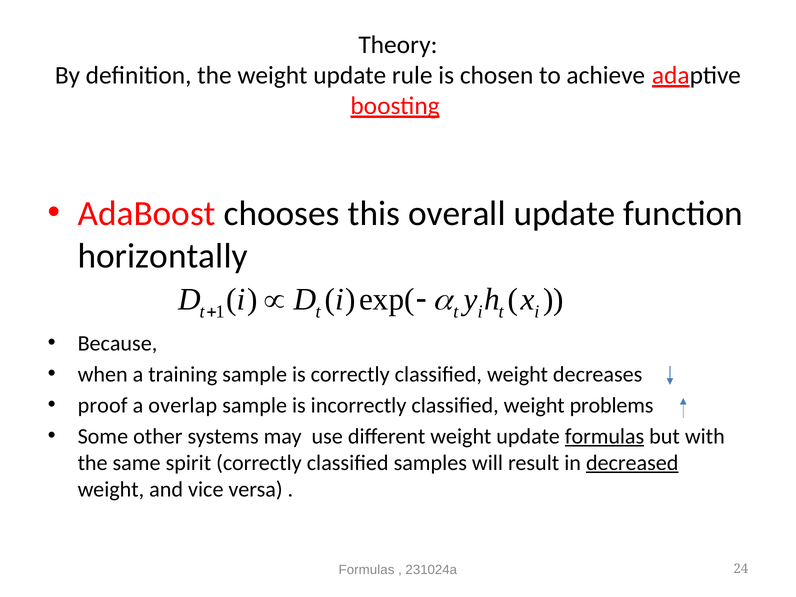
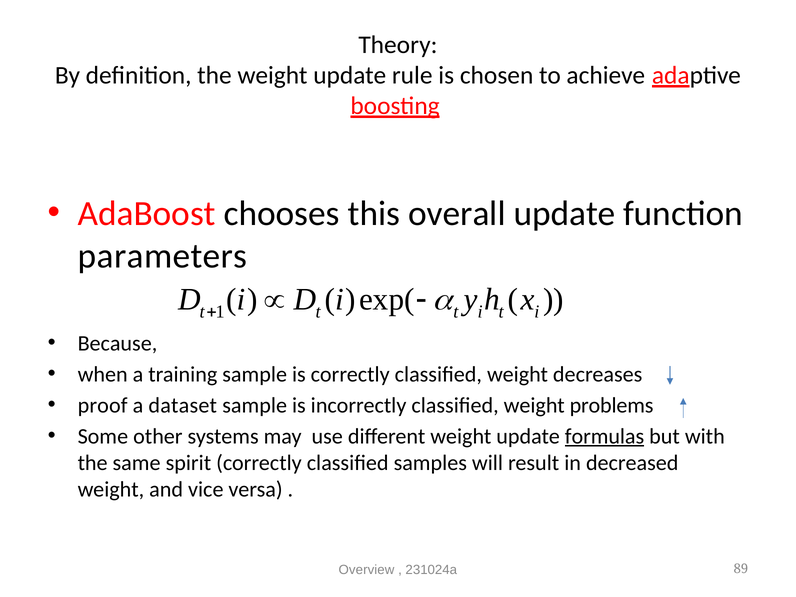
horizontally: horizontally -> parameters (163, 256)
overlap: overlap -> dataset (183, 405)
decreased underline: present -> none (632, 463)
Formulas: Formulas -> Overview (366, 570)
24: 24 -> 89 (741, 569)
